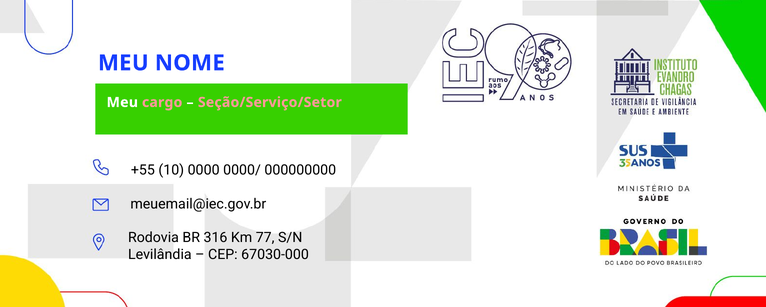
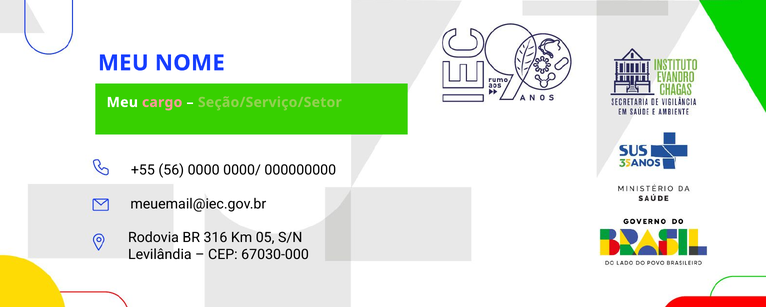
Seção/Serviço/Setor colour: pink -> light green (270, 102)
10: 10 -> 56 (171, 170)
77: 77 -> 05 (265, 238)
